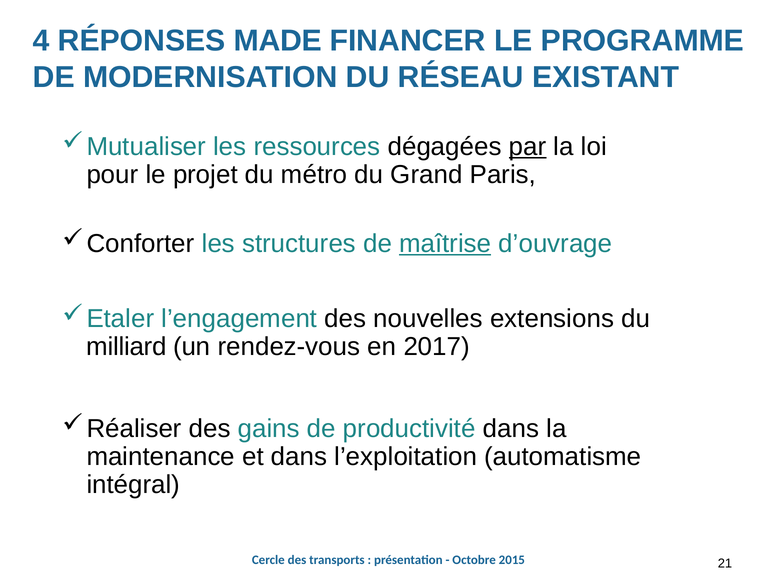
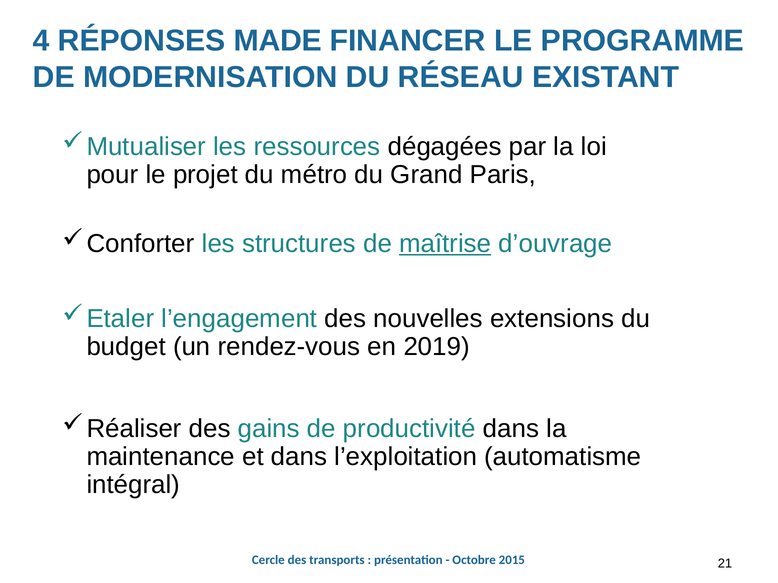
par underline: present -> none (528, 147)
milliard: milliard -> budget (126, 347)
2017: 2017 -> 2019 (437, 347)
